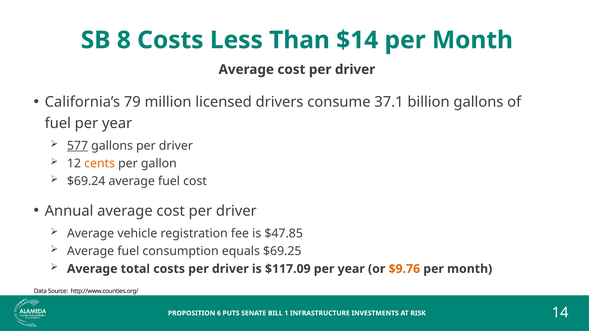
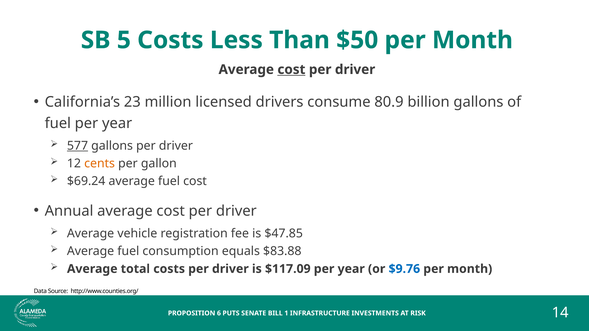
8: 8 -> 5 (124, 40)
$14: $14 -> $50 (357, 40)
cost underline: none -> present (291, 70)
79: 79 -> 23 (132, 102)
37.1: 37.1 -> 80.9 (389, 102)
$69.25: $69.25 -> $83.88 (282, 251)
$9.76 colour: orange -> blue (404, 269)
